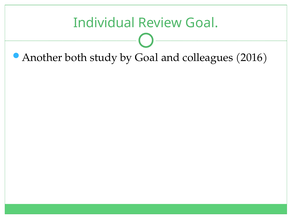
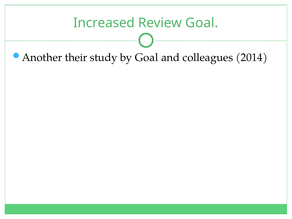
Individual: Individual -> Increased (104, 23)
both: both -> their (76, 58)
2016: 2016 -> 2014 (252, 58)
